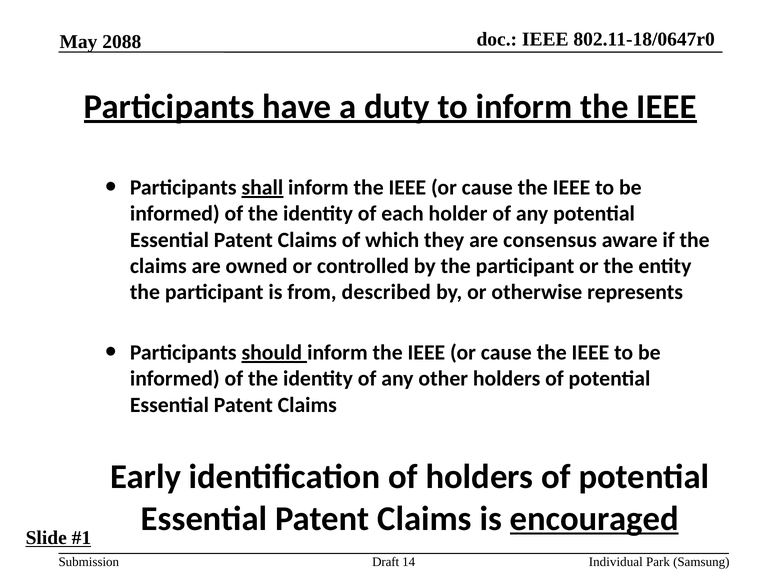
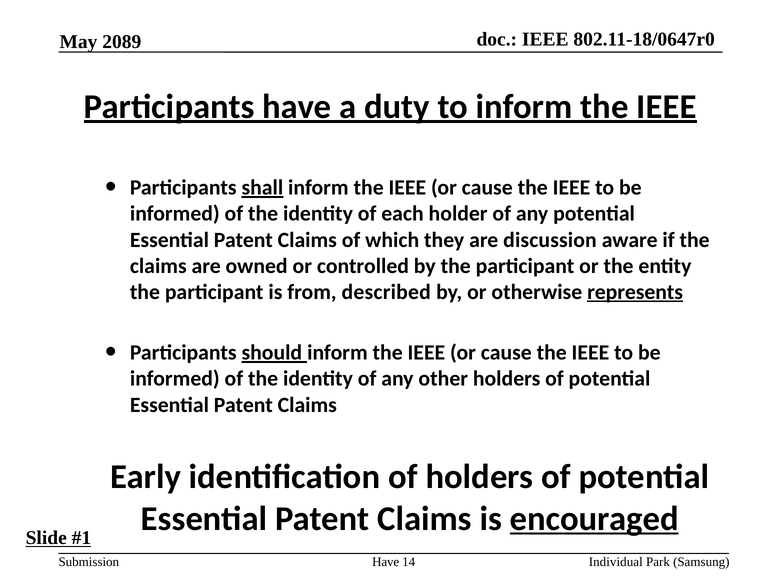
2088: 2088 -> 2089 (122, 42)
consensus: consensus -> discussion (550, 240)
represents underline: none -> present (635, 292)
Draft: Draft -> Have (386, 562)
